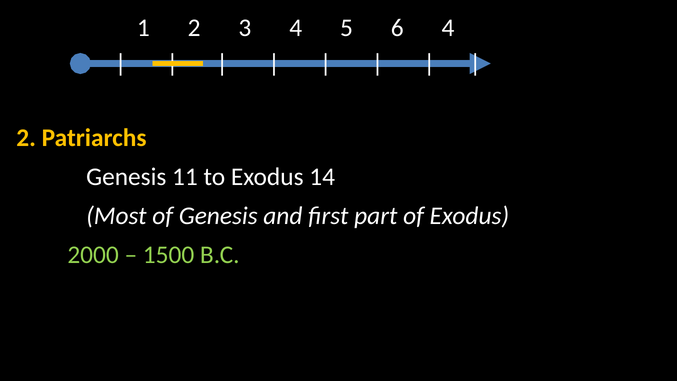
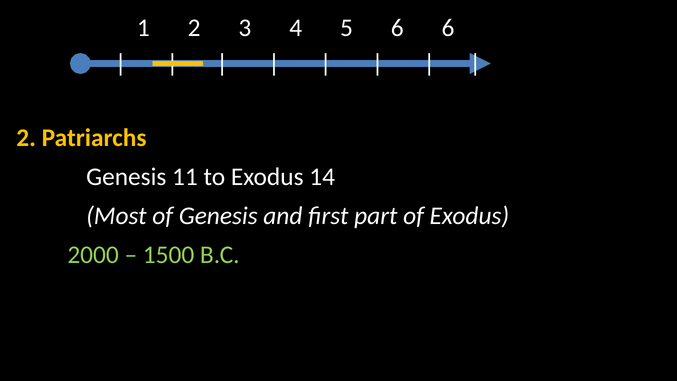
6 4: 4 -> 6 (448, 28)
